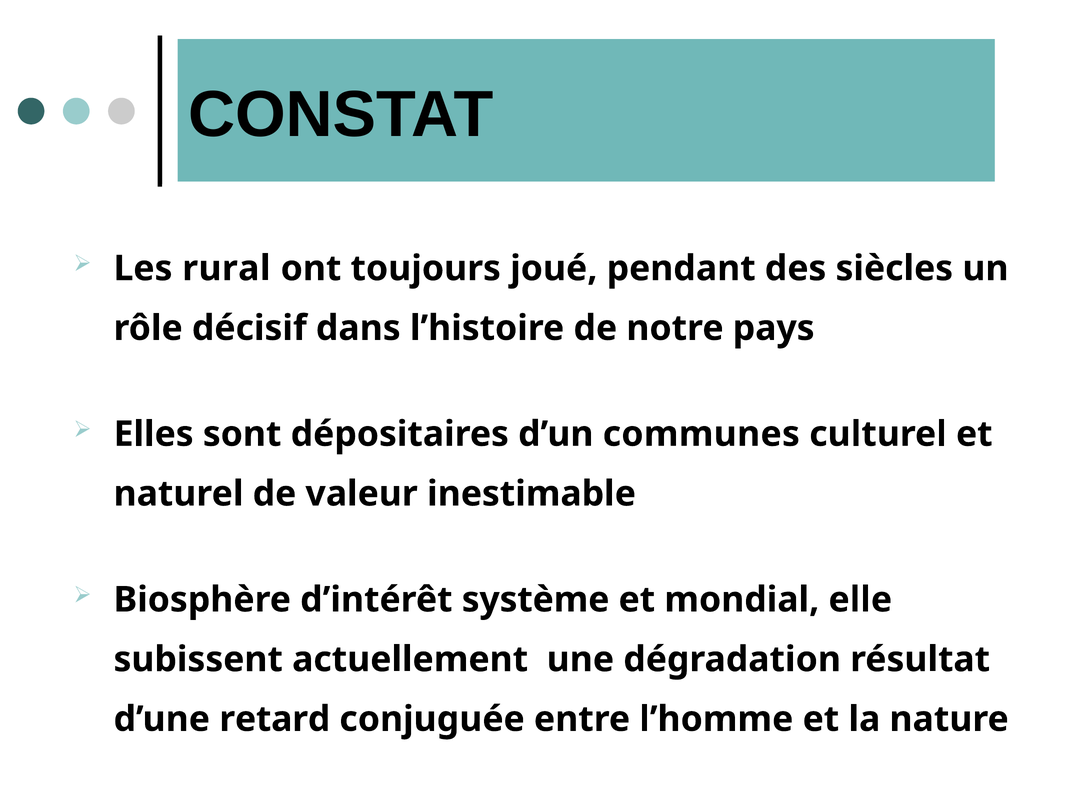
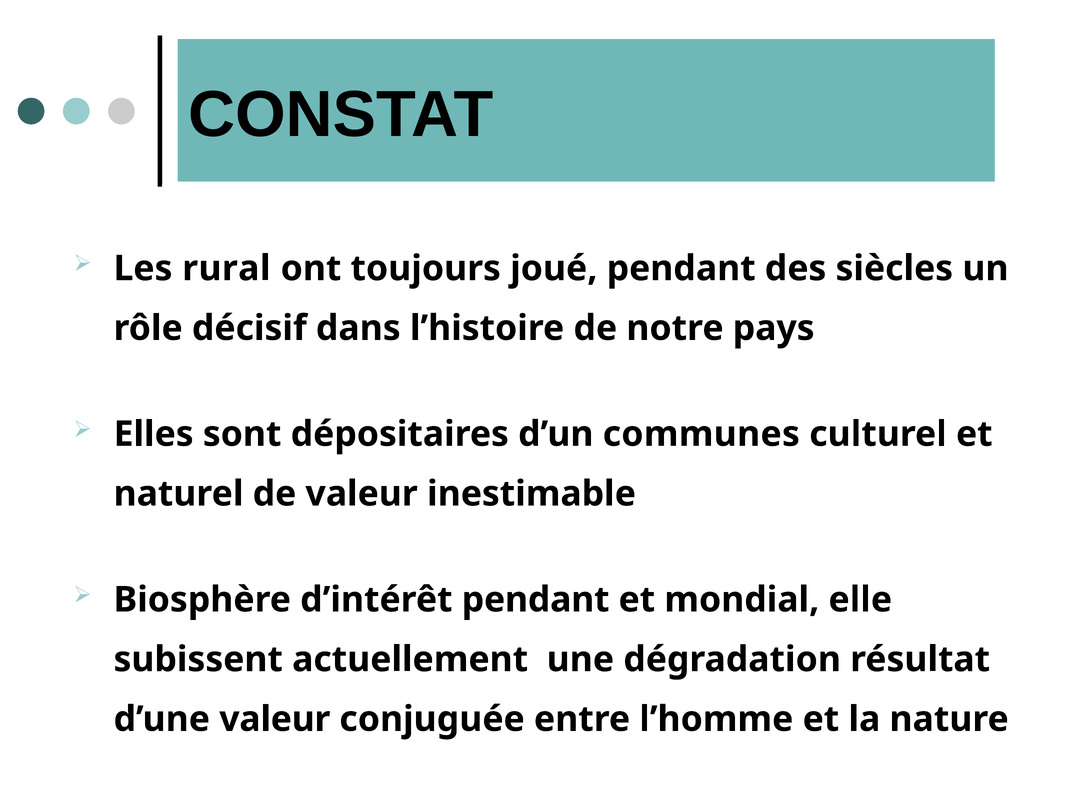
d’intérêt système: système -> pendant (536, 599)
d’une retard: retard -> valeur (275, 719)
